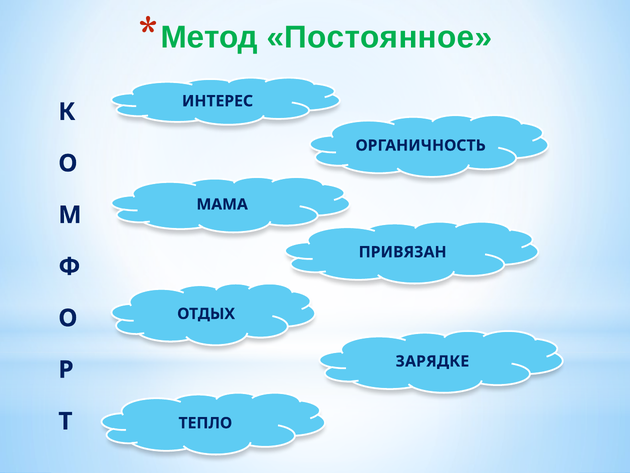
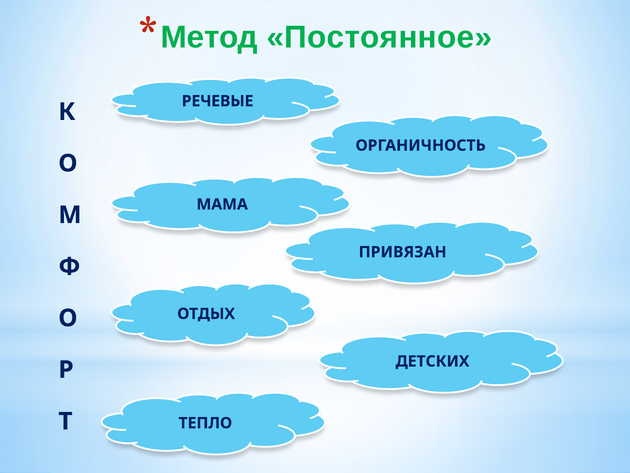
ИНТЕРЕС: ИНТЕРЕС -> РЕЧЕВЫЕ (218, 101)
ЗАРЯДКЕ: ЗАРЯДКЕ -> ДЕТСКИХ (432, 361)
